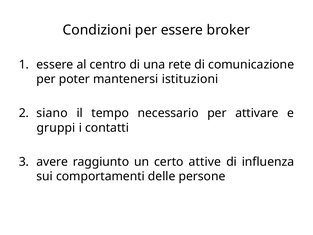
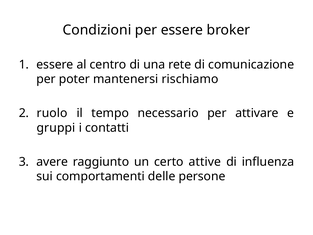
istituzioni: istituzioni -> rischiamo (190, 79)
siano: siano -> ruolo (52, 113)
